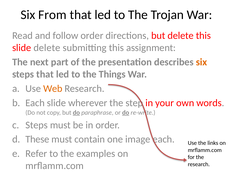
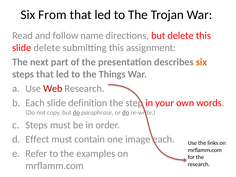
follow order: order -> name (92, 36)
Web colour: orange -> red (53, 89)
wherever: wherever -> definition (88, 103)
These: These -> Effect (37, 139)
